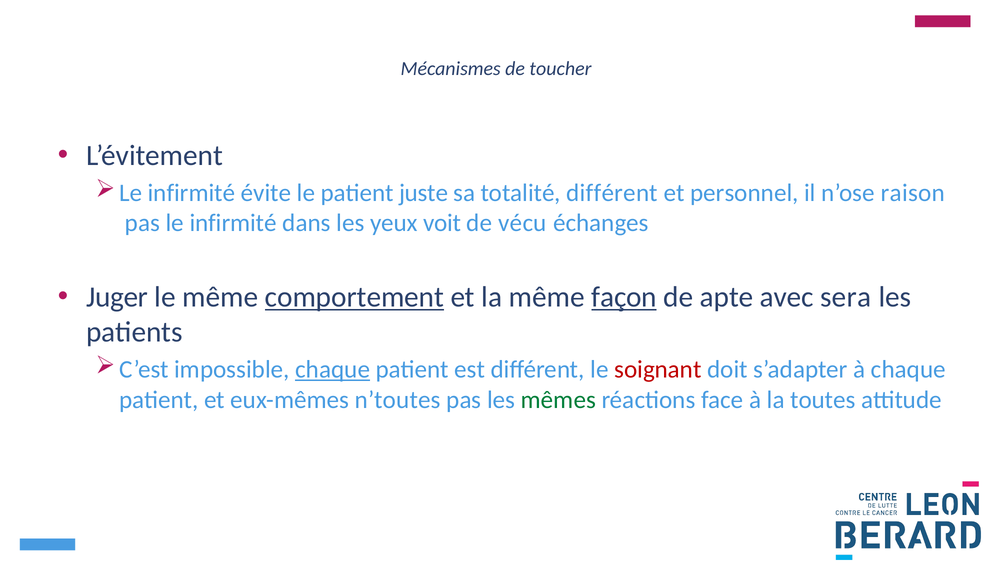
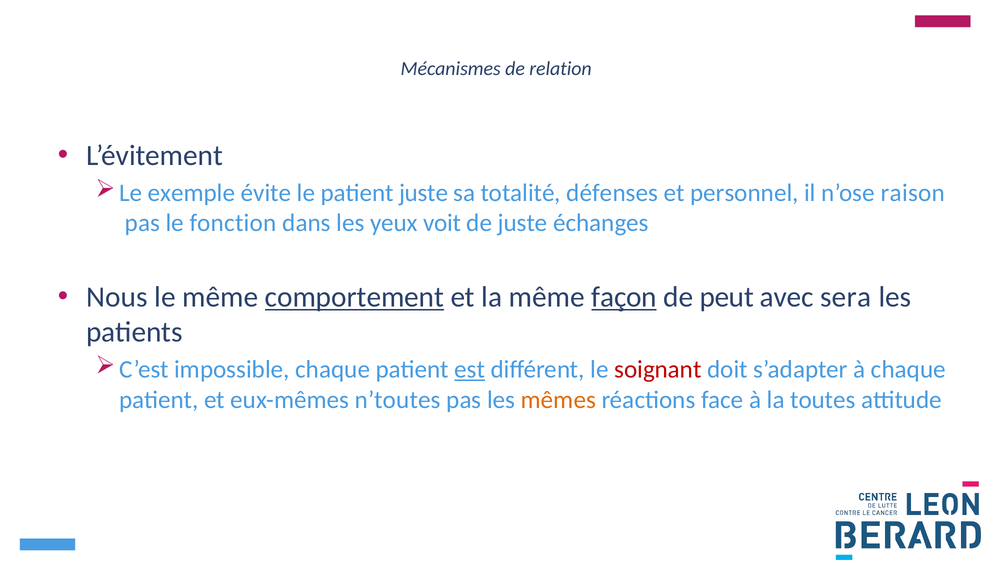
toucher: toucher -> relation (561, 69)
infirmité: infirmité -> exemple (191, 193)
totalité différent: différent -> défenses (612, 193)
pas le infirmité: infirmité -> fonction (233, 223)
de vécu: vécu -> juste (523, 223)
Juger: Juger -> Nous (117, 297)
apte: apte -> peut (727, 297)
chaque underline: present -> none (333, 370)
est underline: none -> present (470, 370)
mêmes colour: green -> orange (558, 400)
